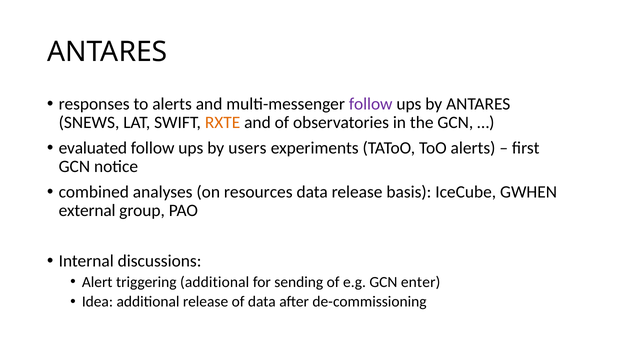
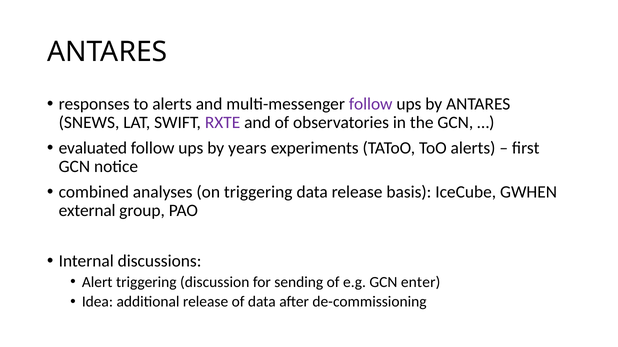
RXTE colour: orange -> purple (223, 123)
users: users -> years (247, 148)
on resources: resources -> triggering (258, 192)
triggering additional: additional -> discussion (215, 282)
